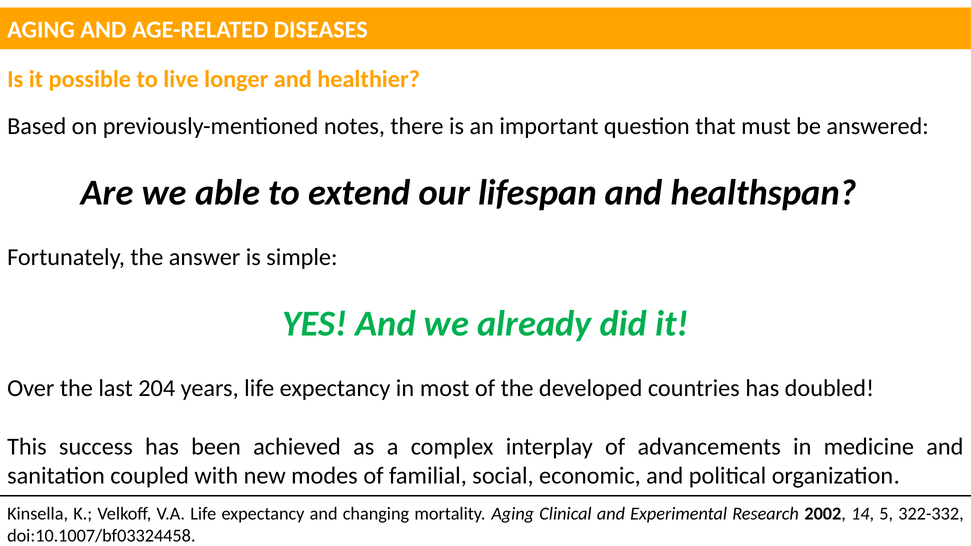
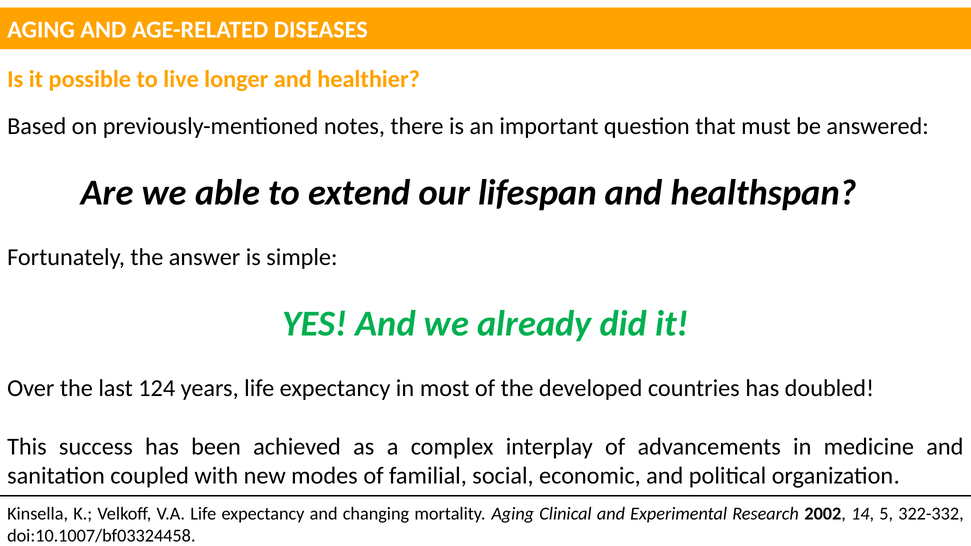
204: 204 -> 124 (157, 388)
